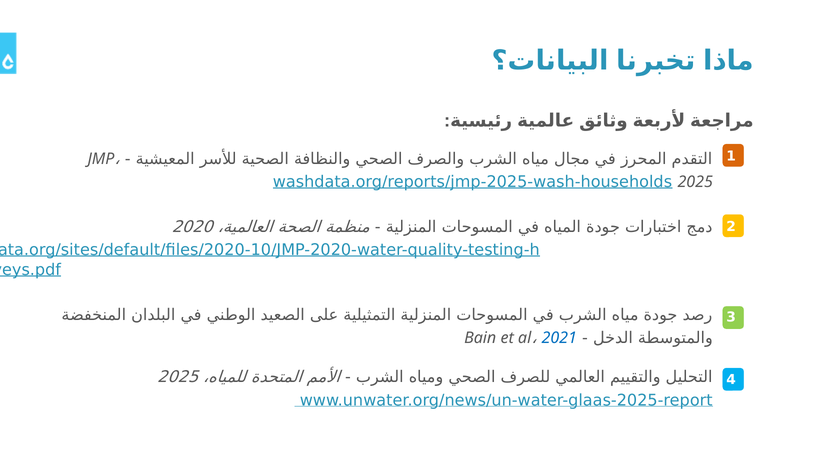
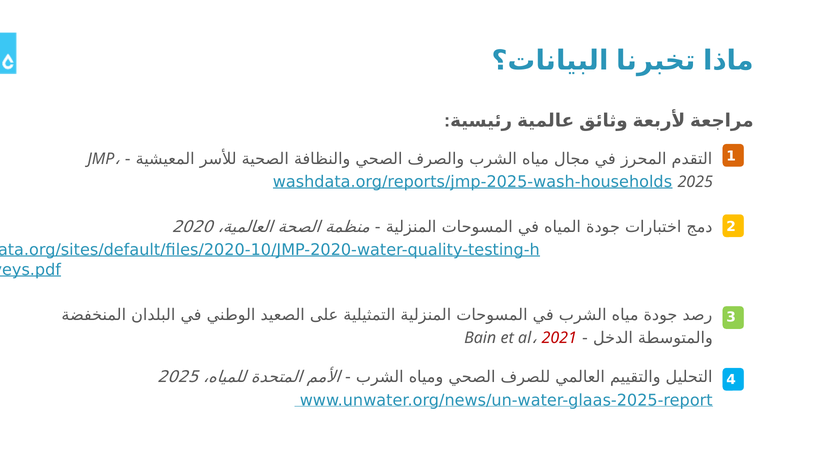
2021 colour: blue -> red (559, 338)
